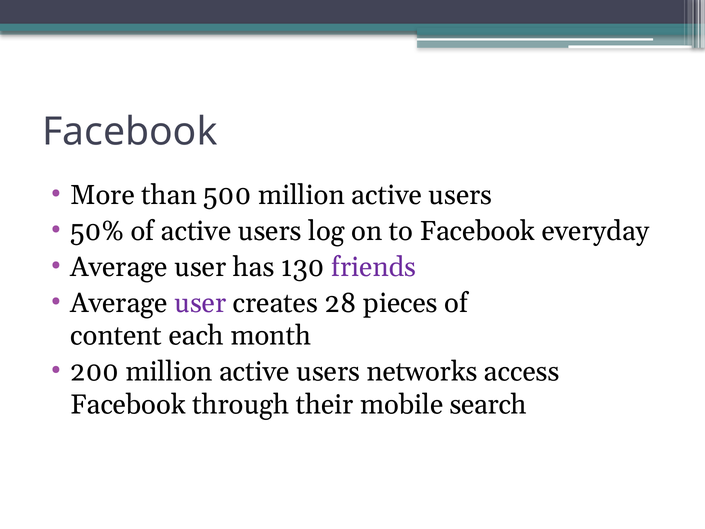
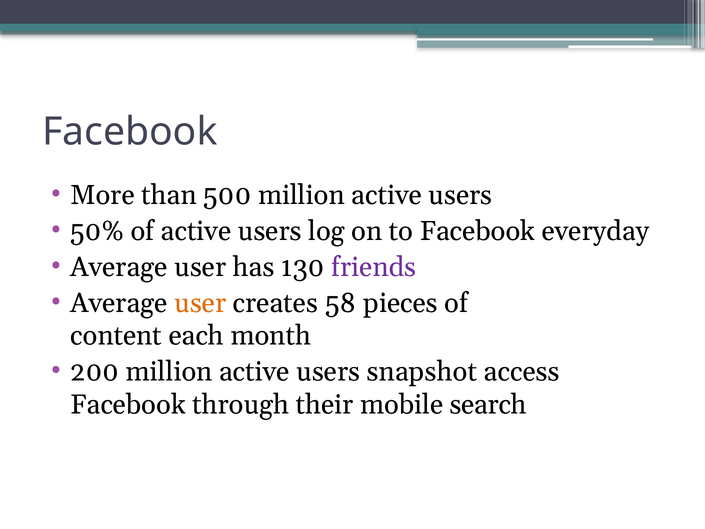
user colour: purple -> orange (200, 303)
28: 28 -> 58 (341, 303)
networks: networks -> snapshot (422, 372)
